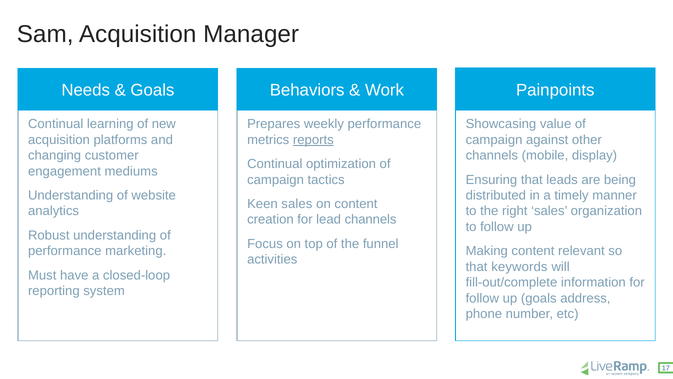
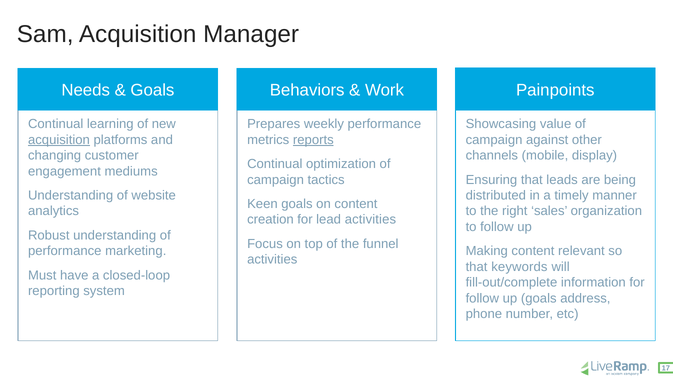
acquisition underline: none -> present (59, 140)
Keen sales: sales -> goals (297, 204)
lead channels: channels -> activities (370, 219)
